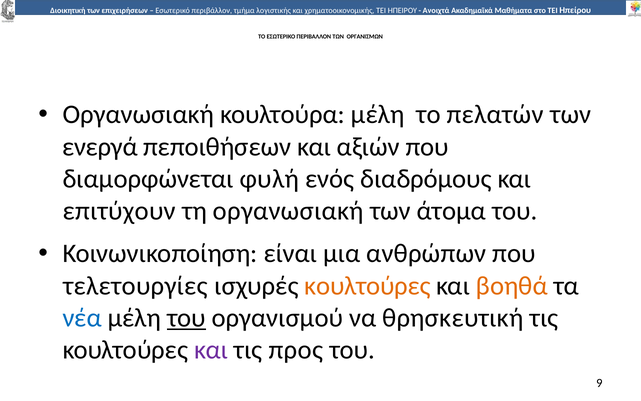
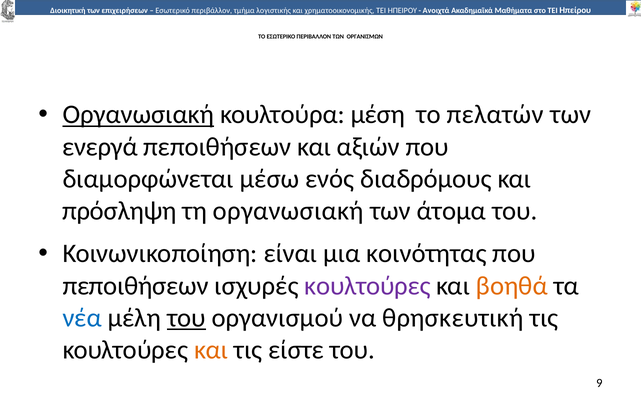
Οργανωσιακή underline: none -> present (138, 115)
κουλτούρα µέλη: µέλη -> µέση (378, 115)
φυλή: φυλή -> µέσω (270, 179)
επιτύχουν: επιτύχουν -> πρόσληψη (119, 211)
ανθρώπων: ανθρώπων -> κοινότητας (426, 253)
τελετουργίες: τελετουργίες -> πεποιθήσεων (136, 285)
κουλτούρες colour: orange -> purple (367, 285)
και colour: purple -> orange (211, 350)
προς: προς -> είστε (296, 350)
